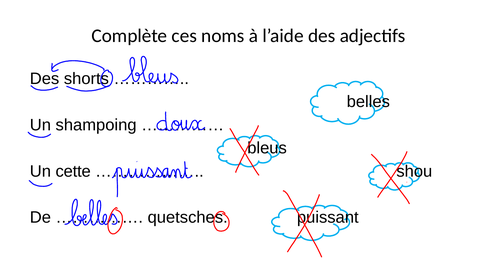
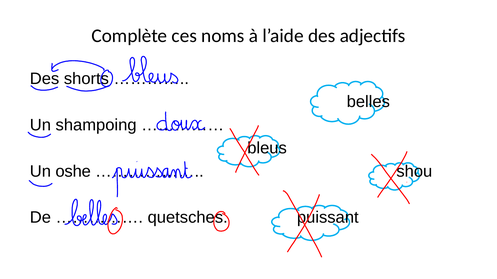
cette: cette -> oshe (73, 172)
